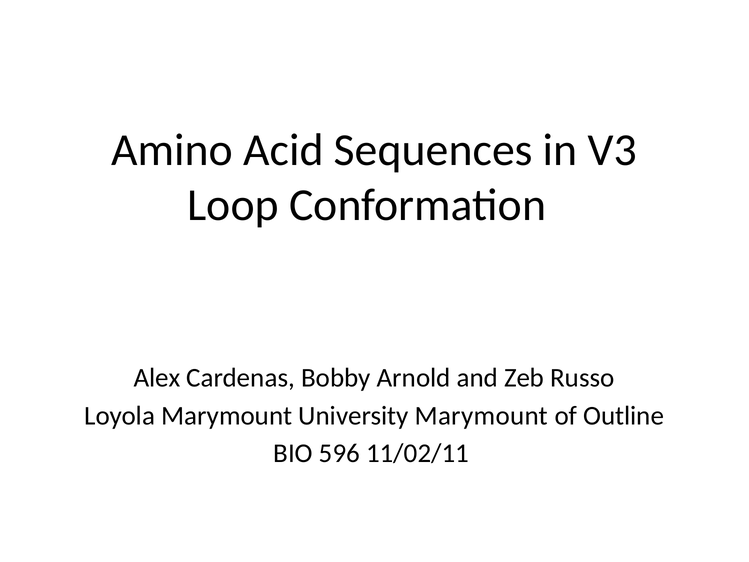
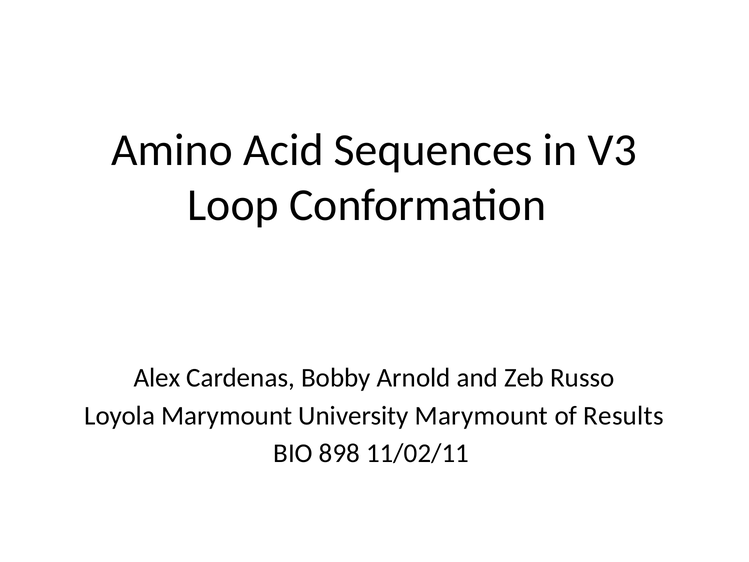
Outline: Outline -> Results (624, 415)
596: 596 -> 898 (339, 453)
